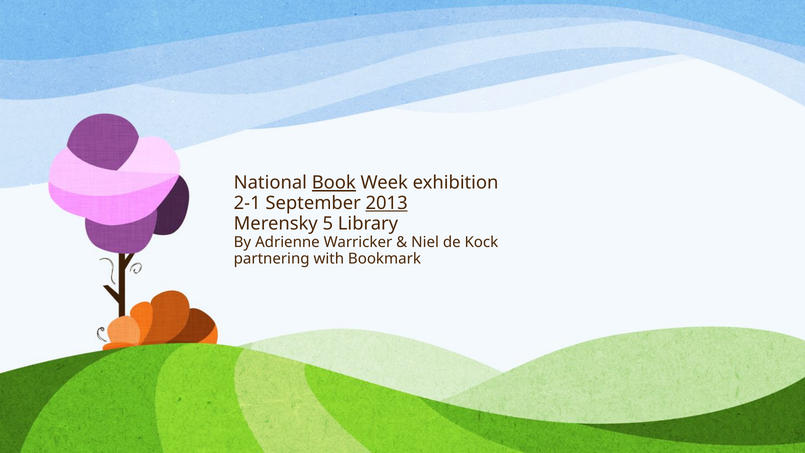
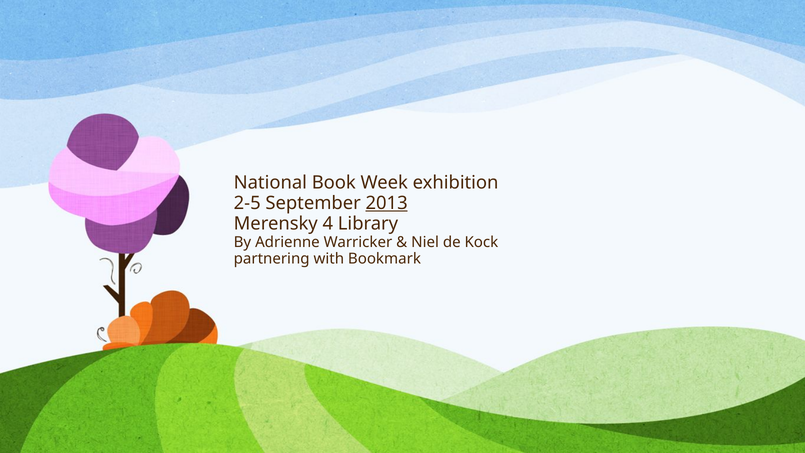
Book underline: present -> none (334, 183)
2-1: 2-1 -> 2-5 (247, 203)
5: 5 -> 4 (328, 224)
